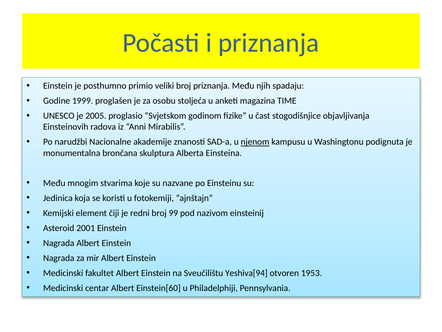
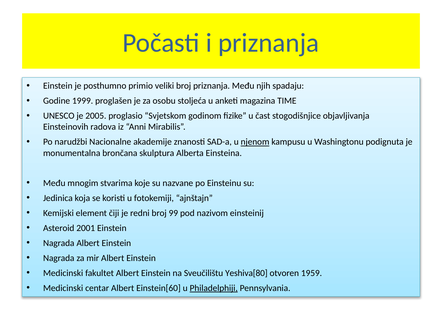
Yeshiva[94: Yeshiva[94 -> Yeshiva[80 (246, 273)
1953: 1953 -> 1959 (312, 273)
Philadelphiji underline: none -> present (214, 288)
